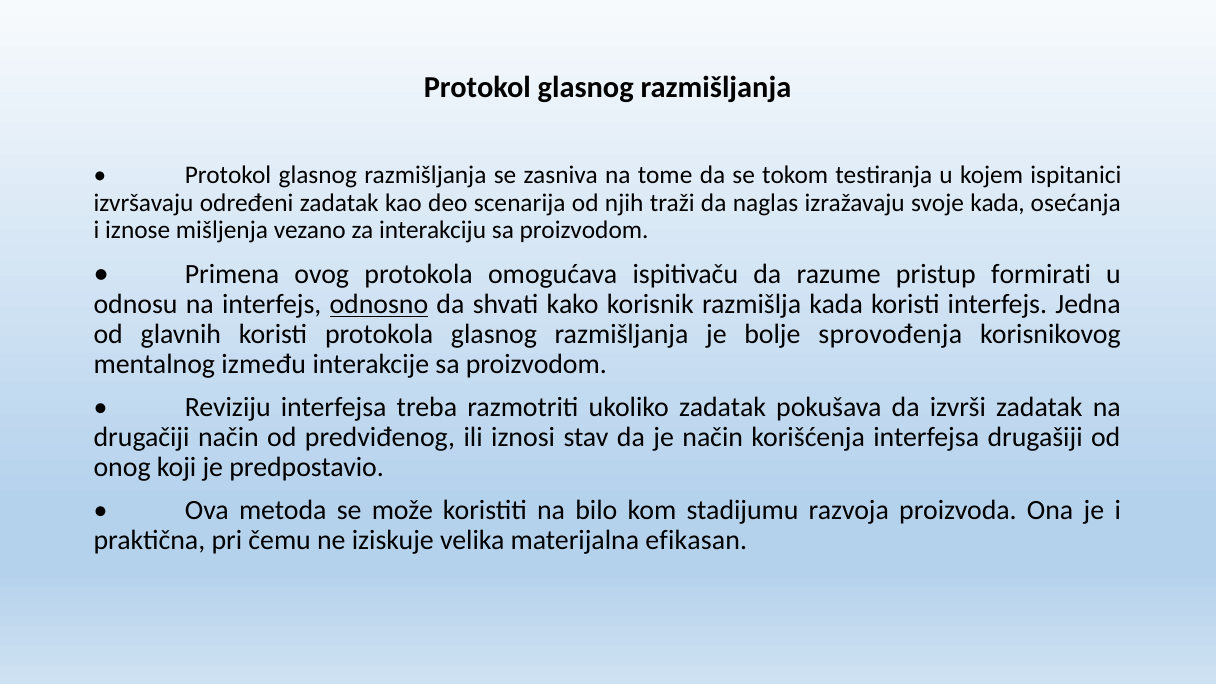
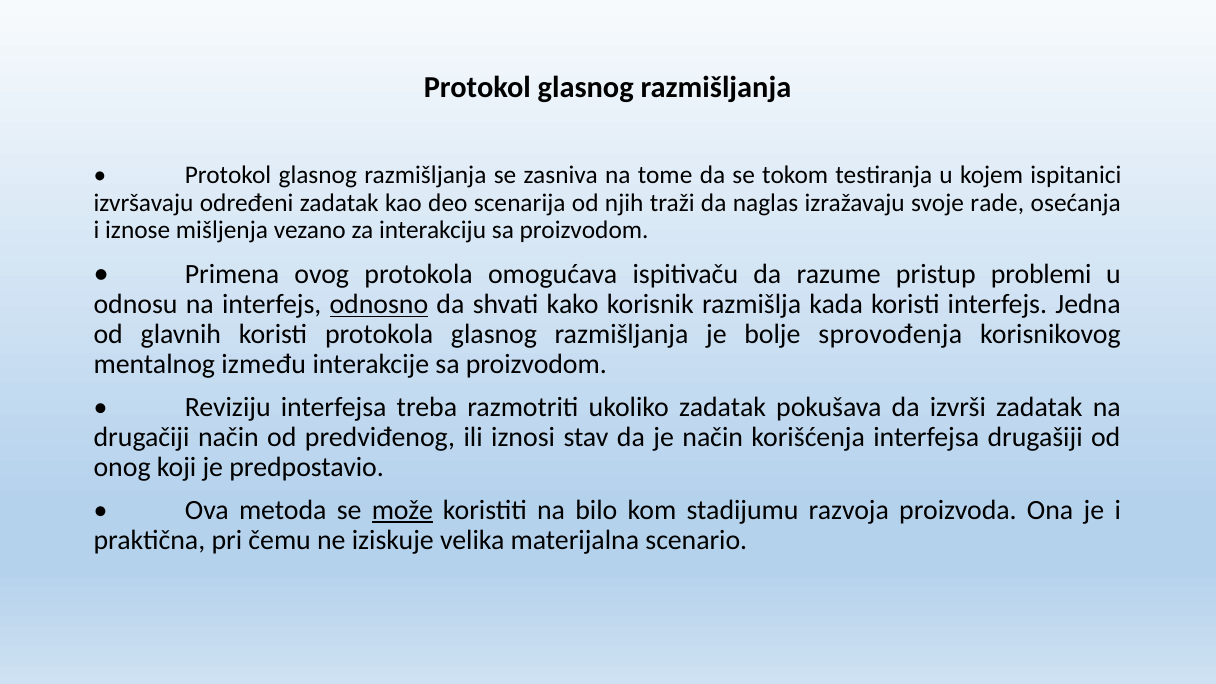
svoje kada: kada -> rade (997, 203)
formirati: formirati -> problemi (1041, 274)
može underline: none -> present (402, 510)
efikasan: efikasan -> scenario (696, 540)
